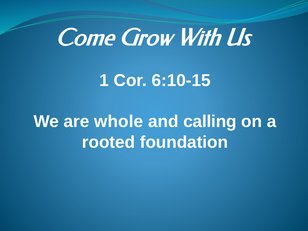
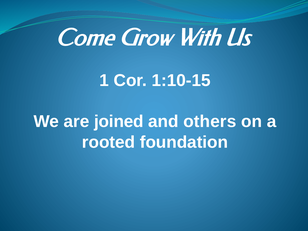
6:10-15: 6:10-15 -> 1:10-15 (181, 81)
whole: whole -> joined (119, 122)
calling: calling -> others (210, 122)
